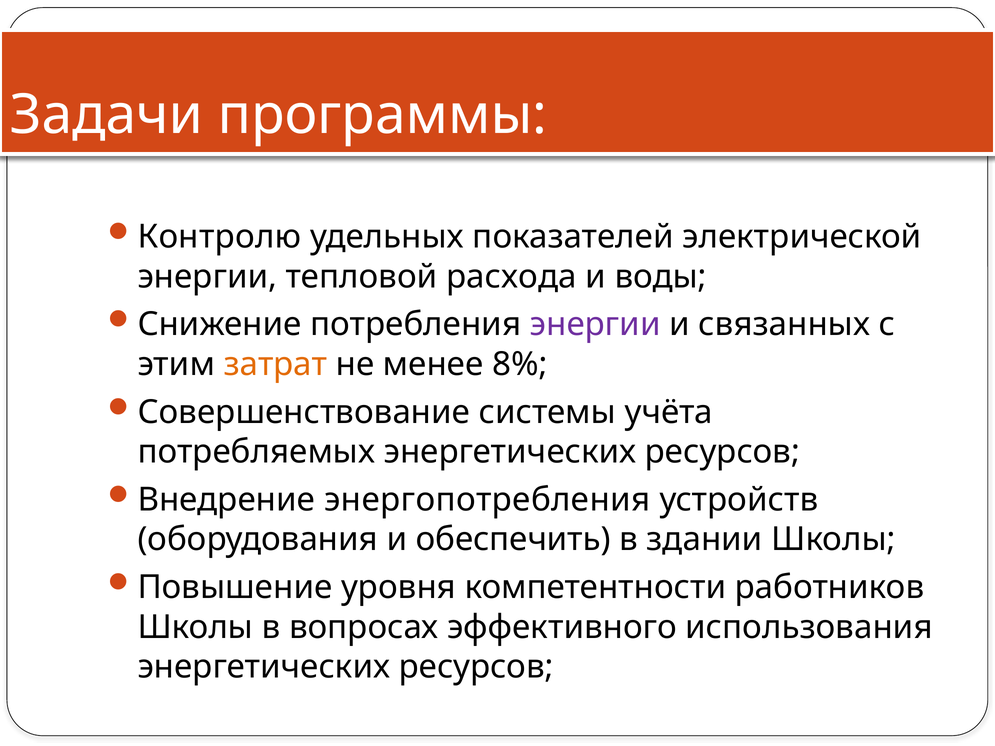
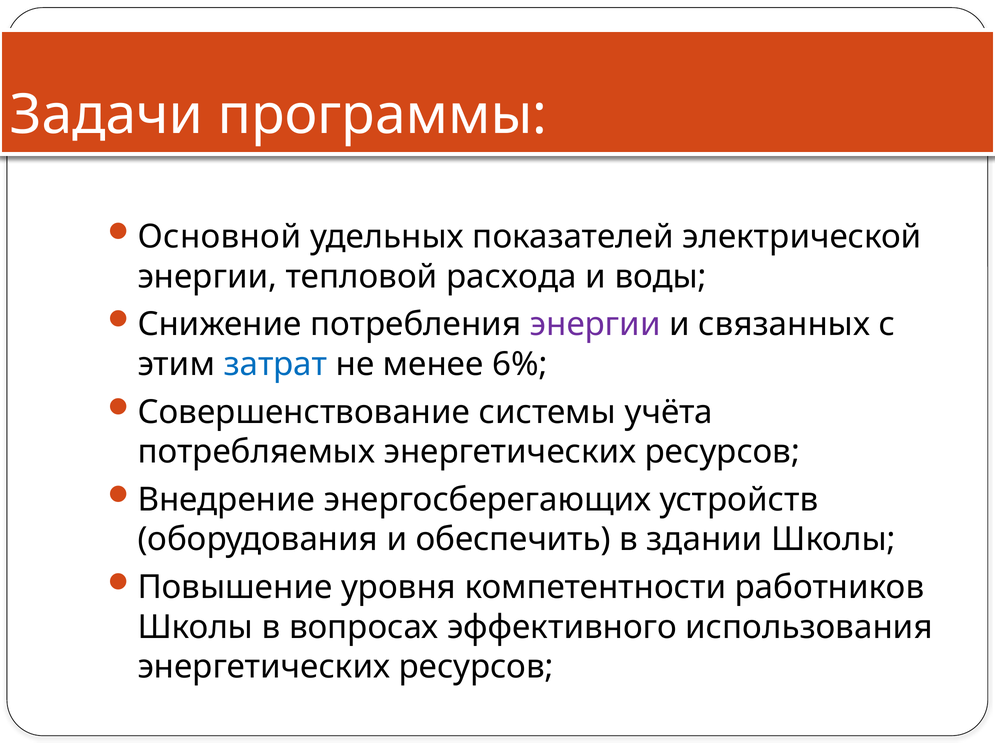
Контролю: Контролю -> Основной (219, 237)
затрат colour: orange -> blue (275, 364)
8%: 8% -> 6% (520, 364)
энергопотребления: энергопотребления -> энергосберегающих (487, 500)
